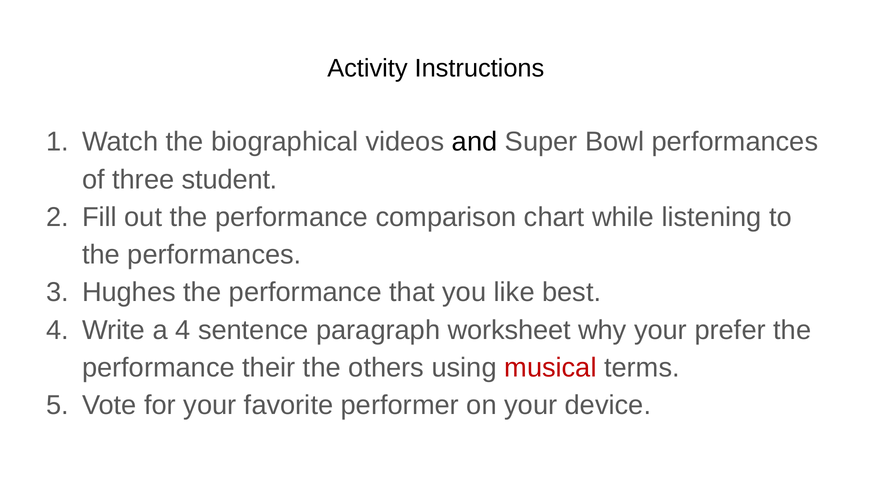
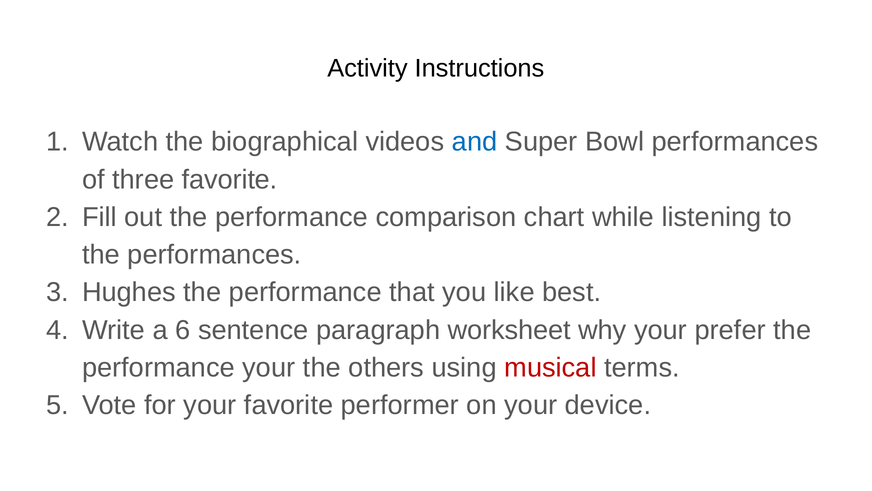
and colour: black -> blue (475, 142)
three student: student -> favorite (230, 179)
a 4: 4 -> 6 (183, 330)
performance their: their -> your (269, 367)
